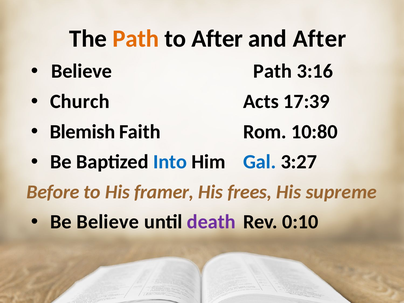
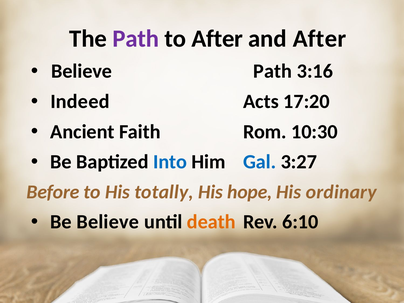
Path colour: orange -> purple (136, 39)
Church: Church -> Indeed (80, 101)
17:39: 17:39 -> 17:20 (306, 101)
Blemish: Blemish -> Ancient (82, 132)
10:80: 10:80 -> 10:30 (314, 132)
framer: framer -> totally (164, 192)
frees: frees -> hope (250, 192)
supreme: supreme -> ordinary (341, 192)
death colour: purple -> orange (211, 222)
0:10: 0:10 -> 6:10 (300, 222)
